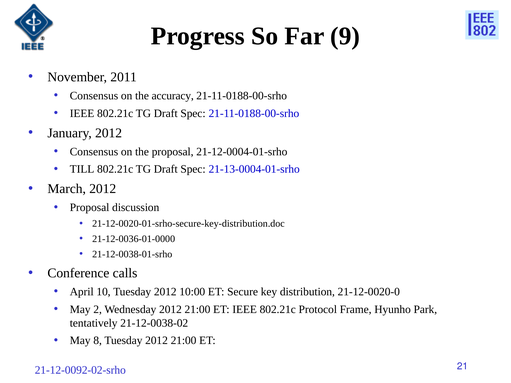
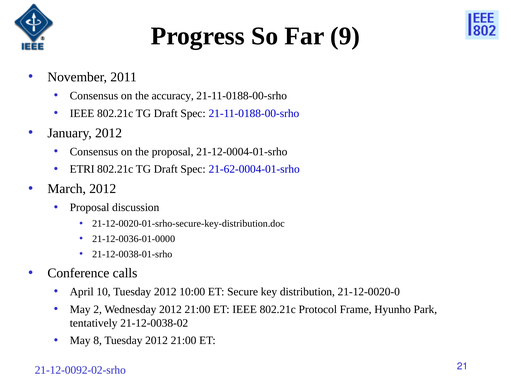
TILL: TILL -> ETRI (82, 169)
21-13-0004-01-srho: 21-13-0004-01-srho -> 21-62-0004-01-srho (254, 169)
